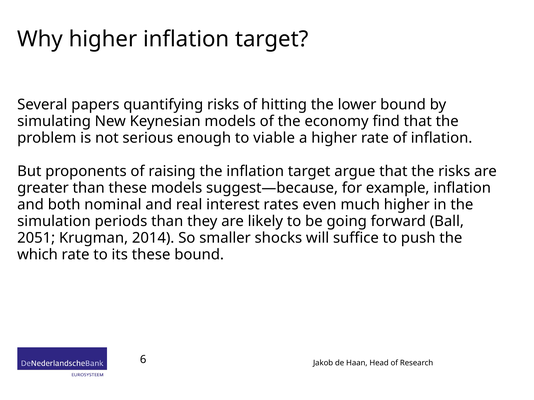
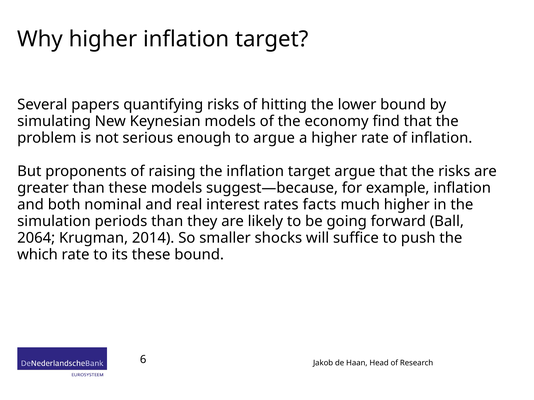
to viable: viable -> argue (274, 138)
even: even -> facts (320, 205)
2051: 2051 -> 2064 (36, 238)
